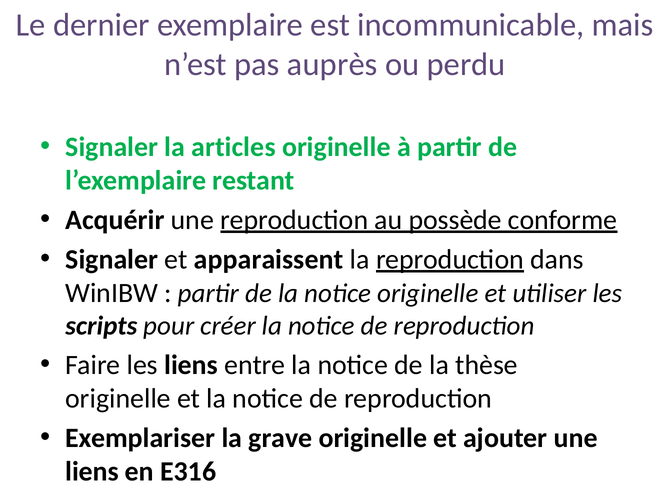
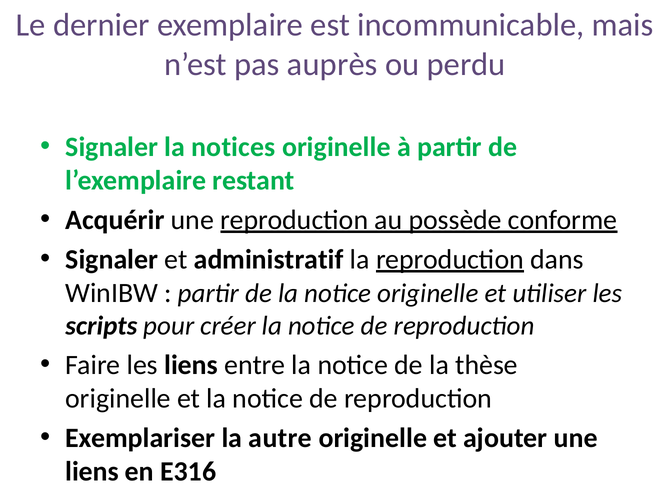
articles: articles -> notices (233, 147)
apparaissent: apparaissent -> administratif (269, 259)
grave: grave -> autre (280, 437)
